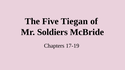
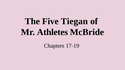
Soldiers: Soldiers -> Athletes (52, 32)
